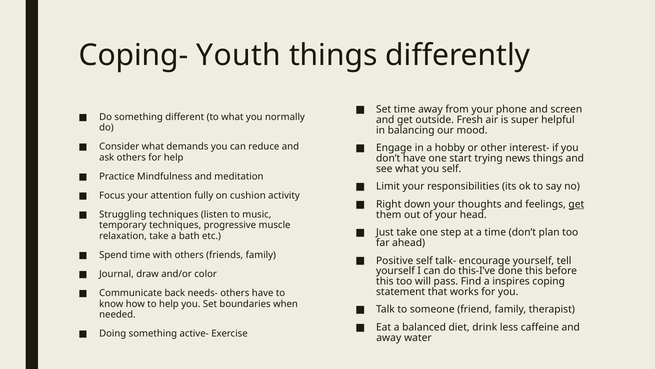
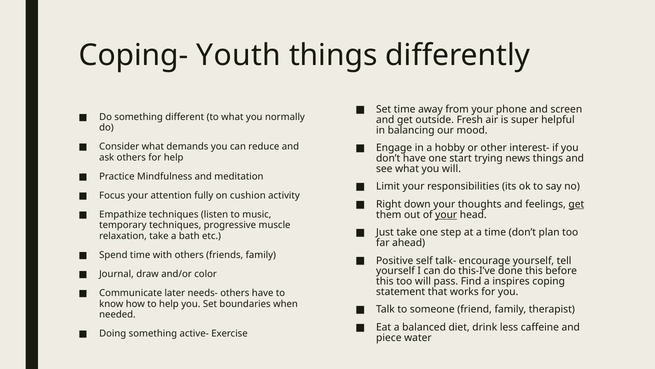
you self: self -> will (452, 169)
Struggling: Struggling -> Empathize (123, 214)
your underline: none -> present (446, 214)
back: back -> later (175, 293)
away: away -> piece (389, 337)
